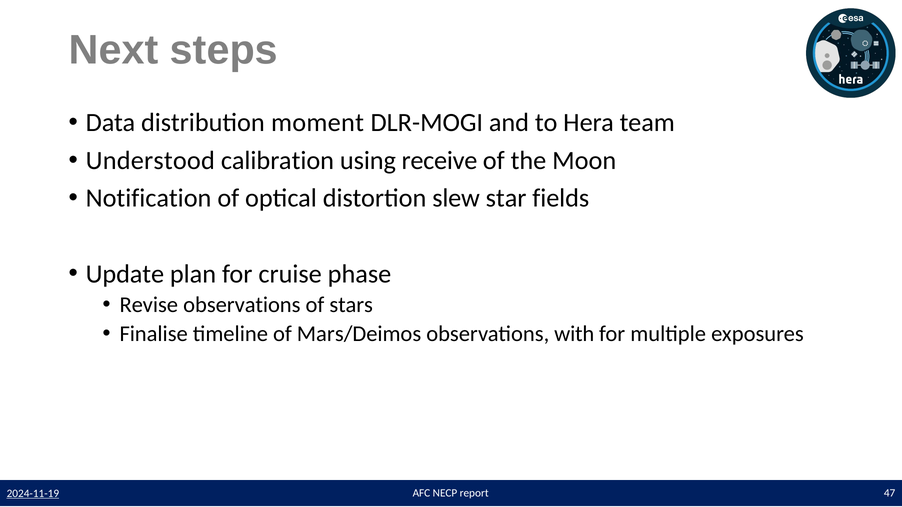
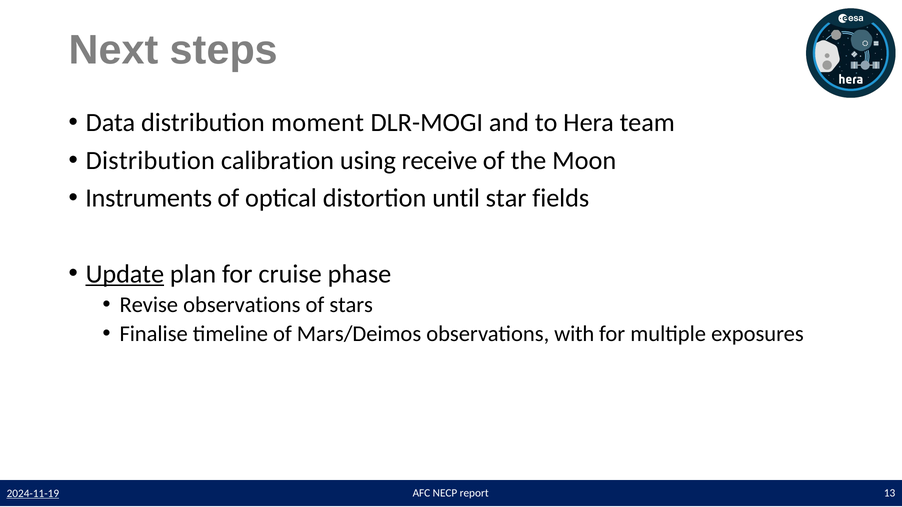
Understood: Understood -> Distribution (150, 161)
Notification: Notification -> Instruments (149, 198)
slew: slew -> until (456, 198)
Update underline: none -> present (125, 274)
47: 47 -> 13 (890, 494)
